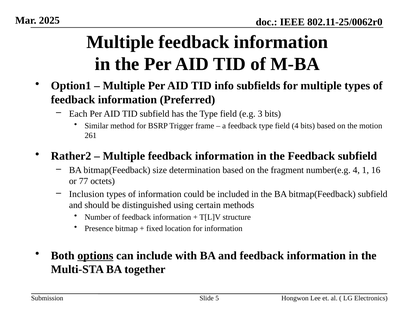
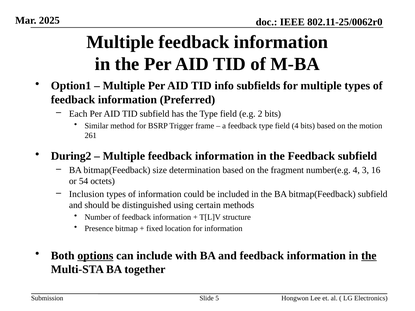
3: 3 -> 2 (260, 114)
Rather2: Rather2 -> During2 (71, 156)
1: 1 -> 3 (365, 170)
77: 77 -> 54 (84, 181)
the underline: none -> present (369, 256)
